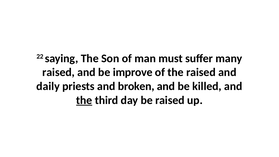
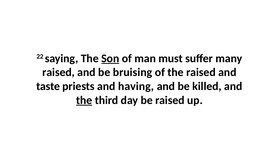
Son underline: none -> present (110, 58)
improve: improve -> bruising (133, 72)
daily: daily -> taste (48, 86)
broken: broken -> having (136, 86)
